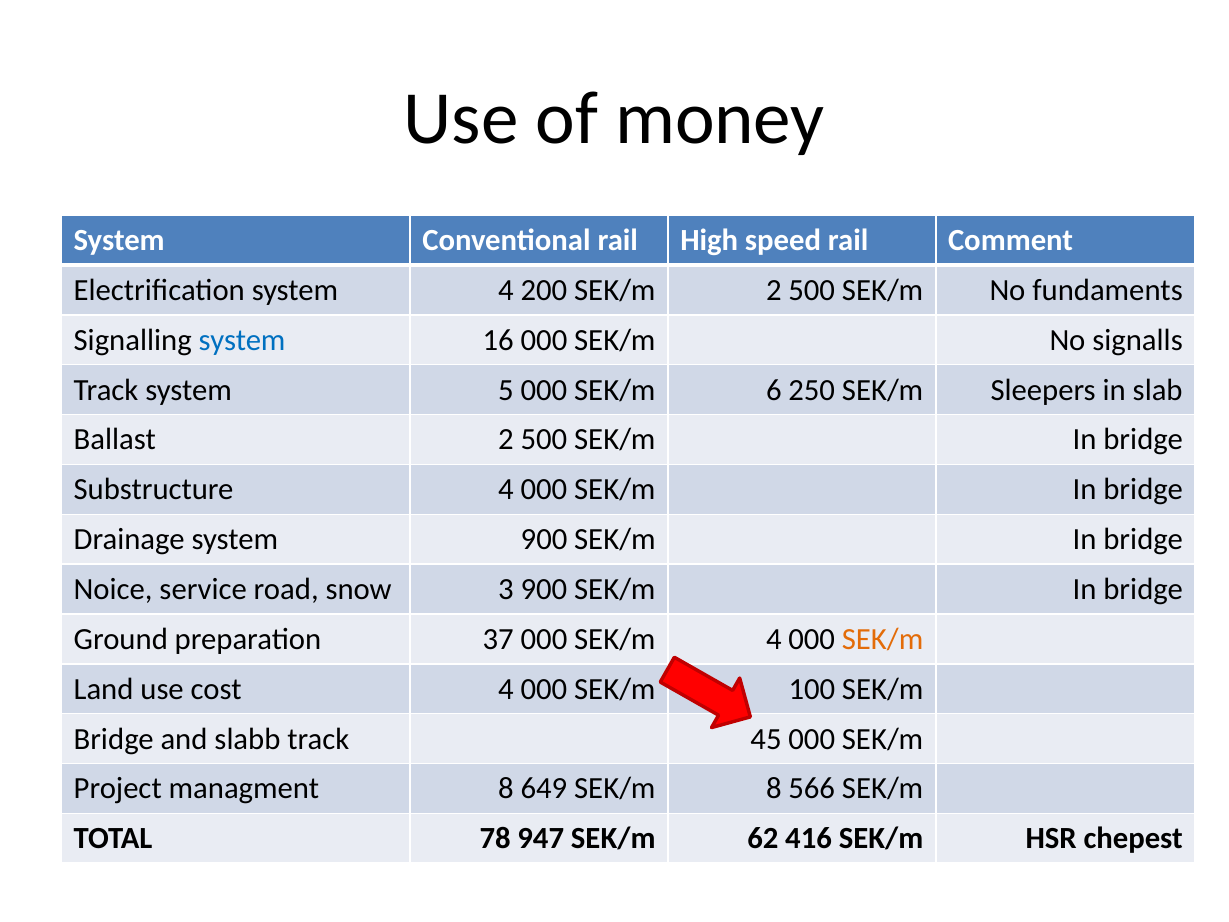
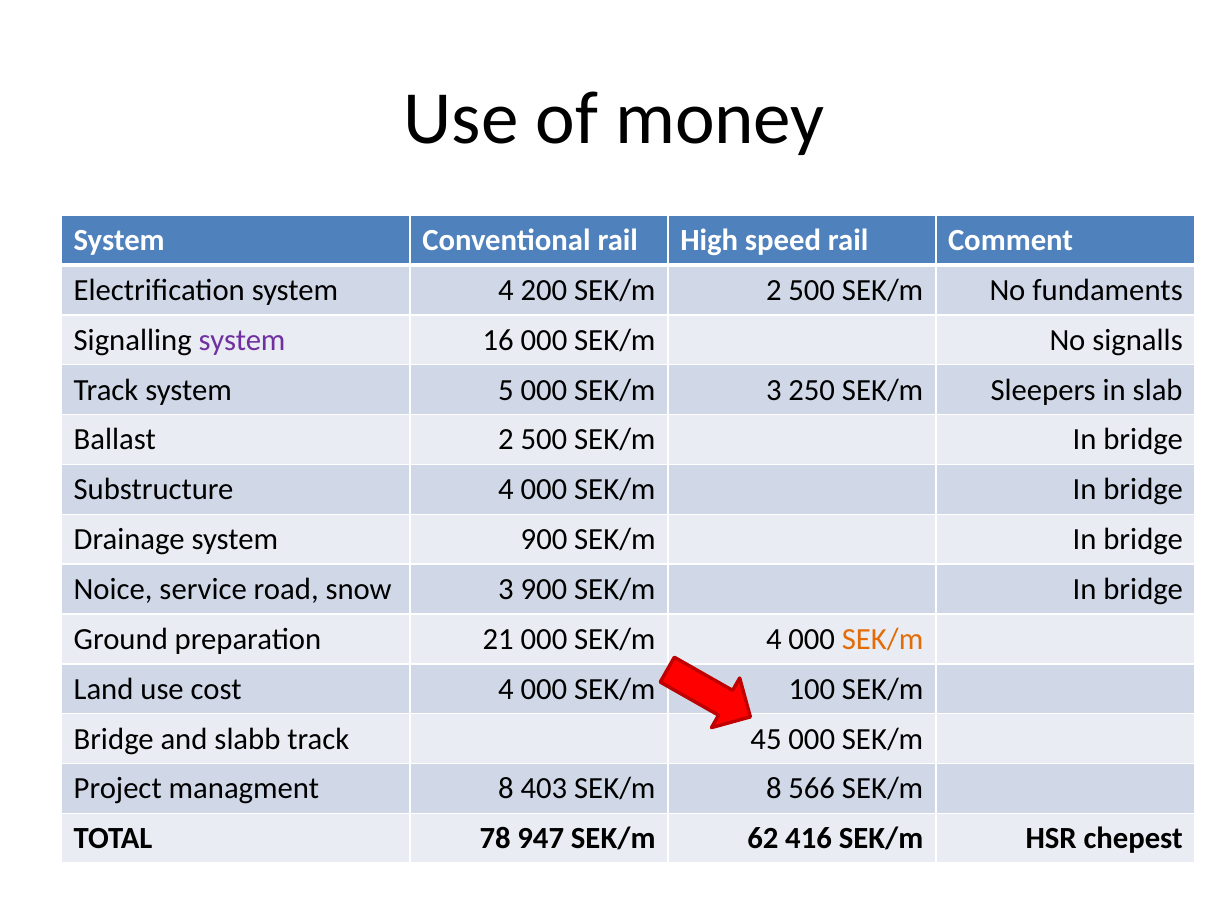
system colour: blue -> purple (242, 340)
SEK/m 6: 6 -> 3 (774, 390)
37: 37 -> 21 (498, 639)
649: 649 -> 403 (544, 789)
